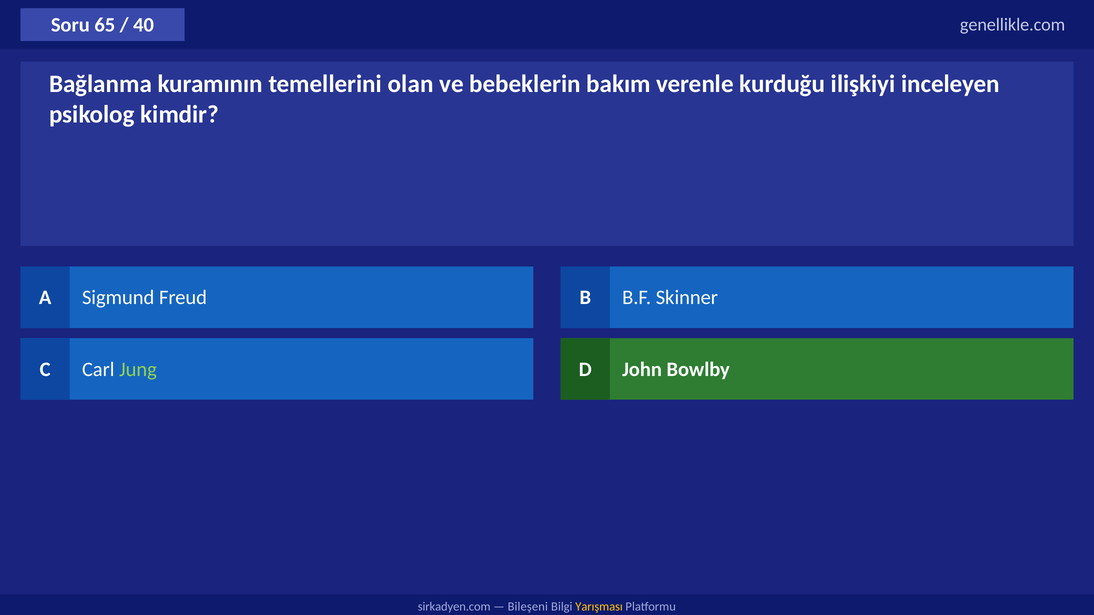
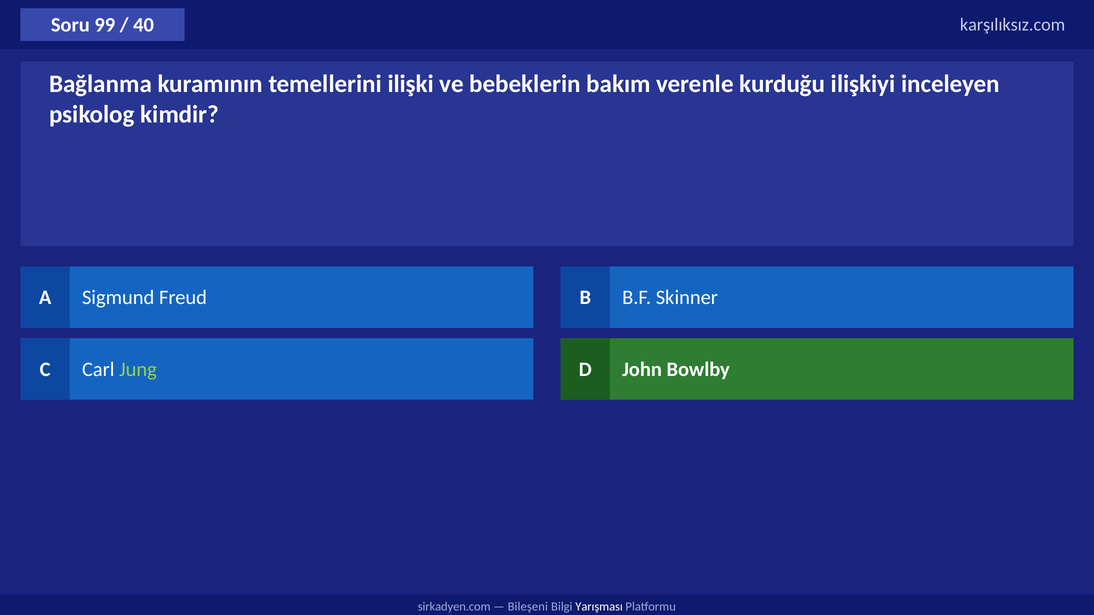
65: 65 -> 99 (105, 25)
genellikle.com: genellikle.com -> karşılıksız.com (1013, 25)
olan: olan -> ilişki (411, 84)
Yarışması colour: yellow -> white (599, 607)
